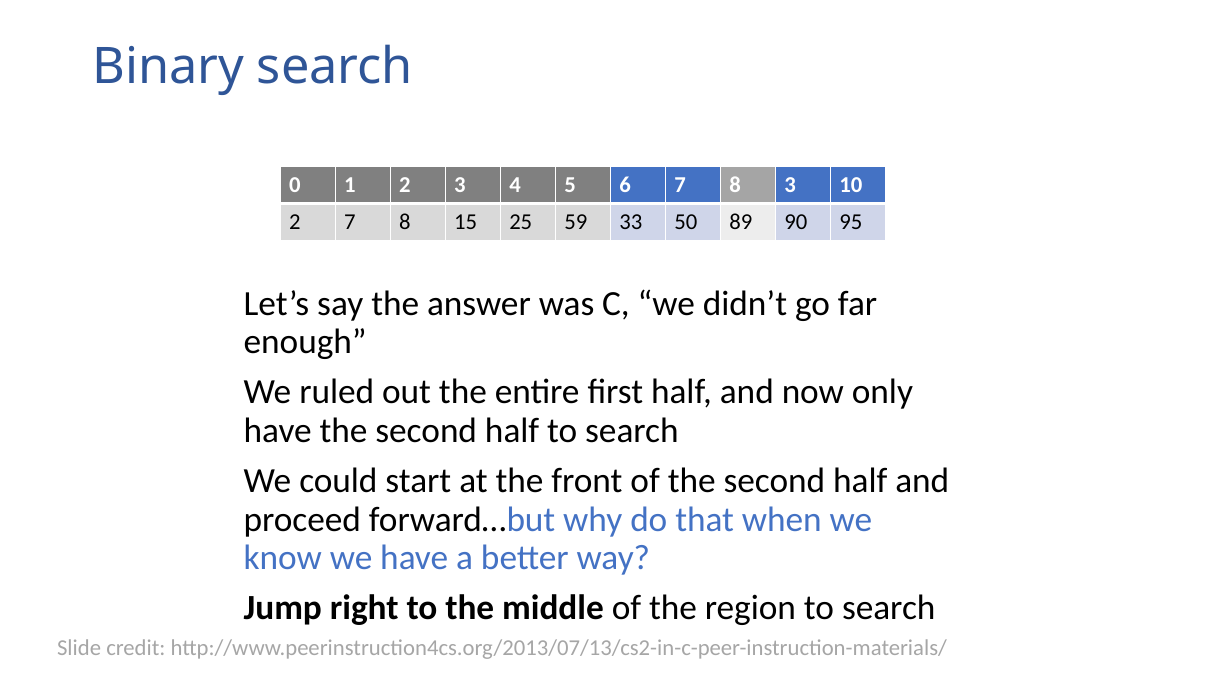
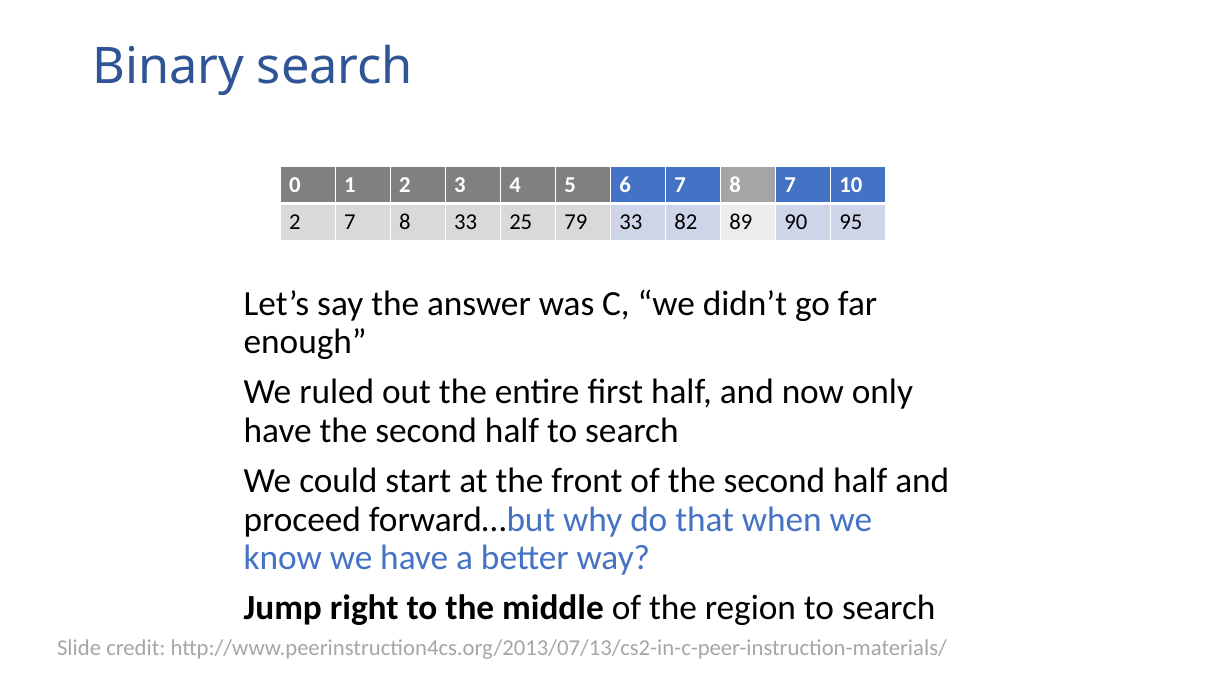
8 3: 3 -> 7 (790, 185)
8 15: 15 -> 33 (466, 222)
59: 59 -> 79 (576, 222)
50: 50 -> 82 (686, 222)
